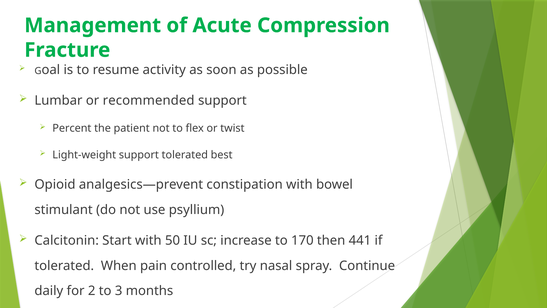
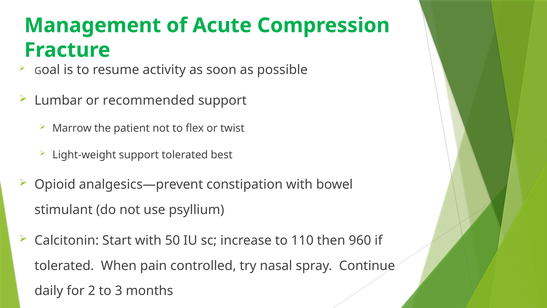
Percent: Percent -> Marrow (72, 128)
170: 170 -> 110 (302, 240)
441: 441 -> 960 (360, 240)
